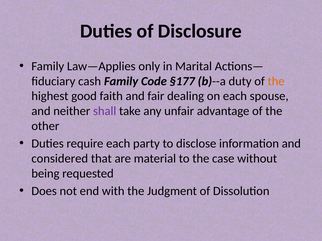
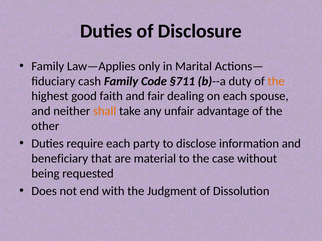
§177: §177 -> §711 (182, 81)
shall colour: purple -> orange (105, 111)
considered: considered -> beneficiary (60, 159)
